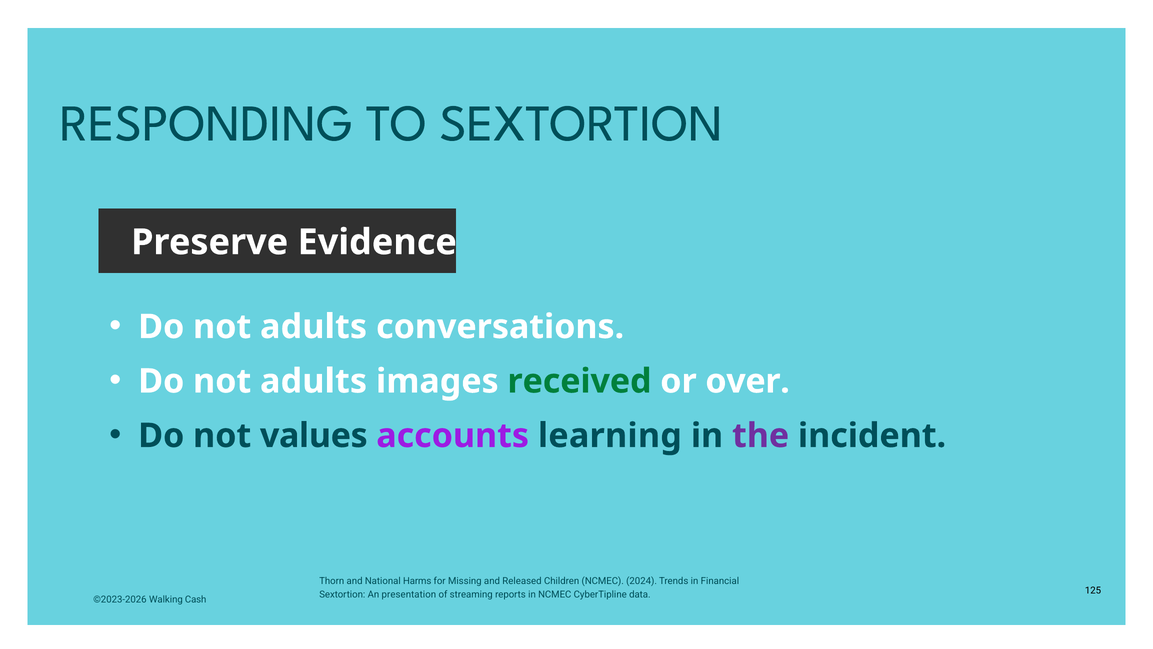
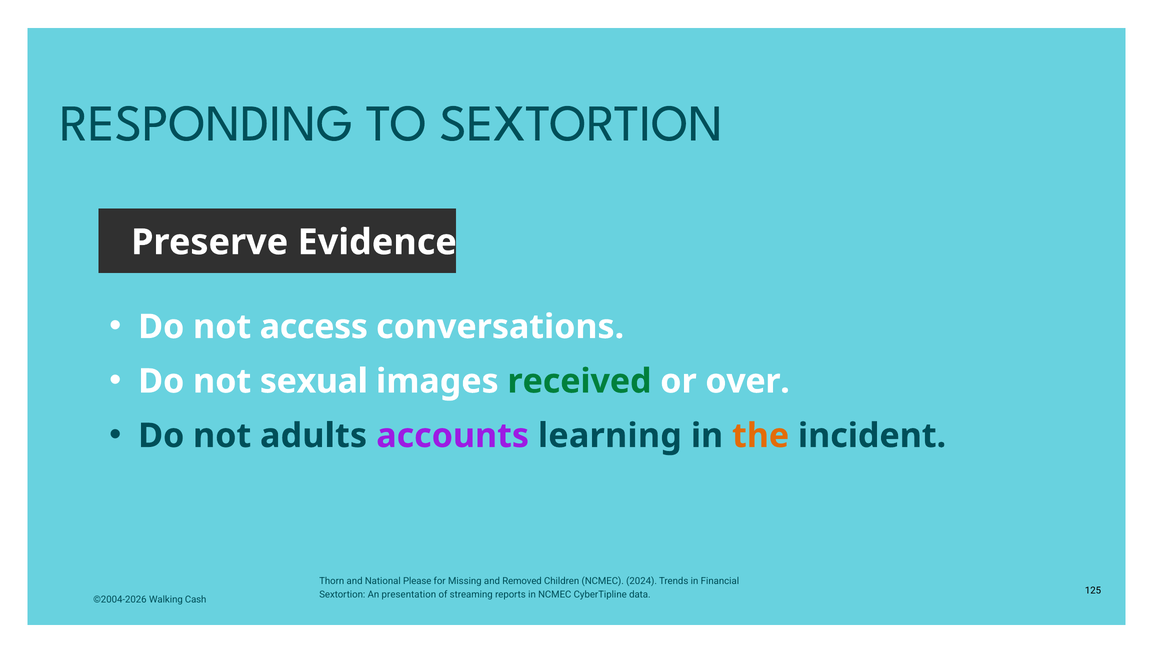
adults: adults -> access (314, 327)
adults: adults -> sexual (314, 381)
values: values -> adults (314, 436)
the colour: purple -> orange (761, 436)
Harms: Harms -> Please (417, 581)
Released: Released -> Removed (522, 581)
©2023-2026: ©2023-2026 -> ©2004-2026 (120, 599)
